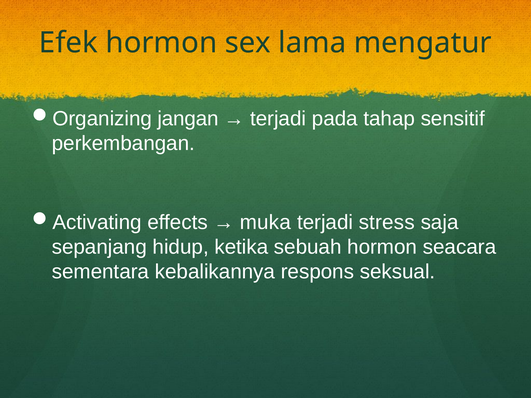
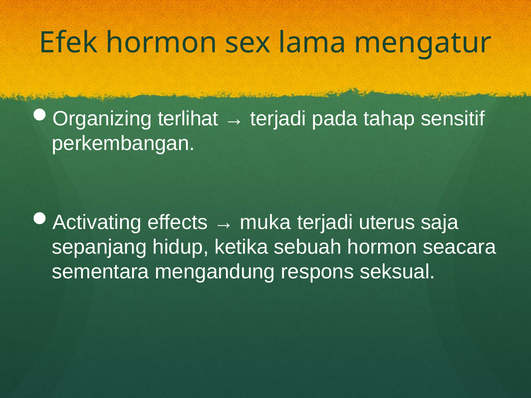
jangan: jangan -> terlihat (188, 119)
stress: stress -> uterus (387, 222)
kebalikannya: kebalikannya -> mengandung (215, 272)
